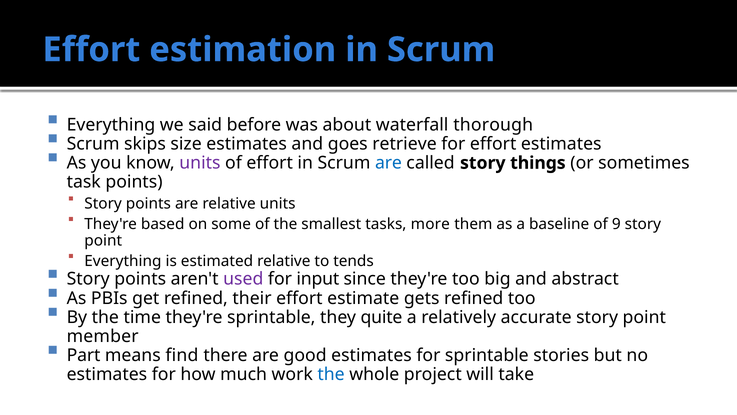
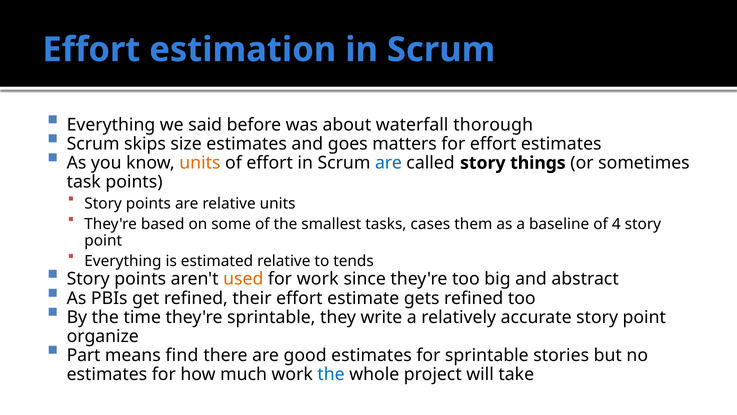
retrieve: retrieve -> matters (405, 144)
units colour: purple -> orange (200, 163)
more: more -> cases (430, 224)
9: 9 -> 4 (616, 224)
used colour: purple -> orange (243, 279)
for input: input -> work (318, 279)
quite: quite -> write (381, 317)
member: member -> organize (103, 336)
